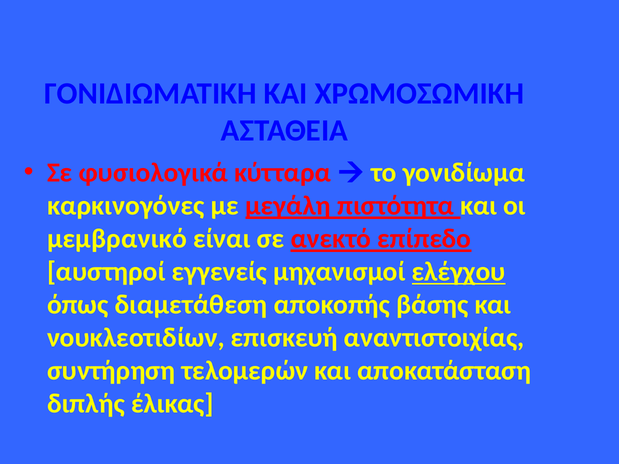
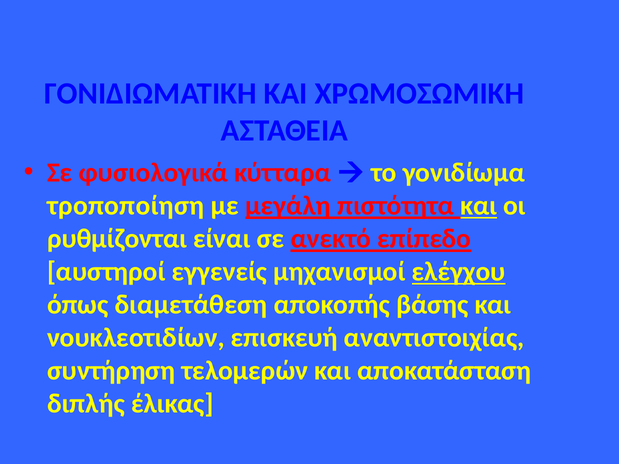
καρκινογόνες: καρκινογόνες -> τροποποίηση (126, 206)
και underline: none -> present (479, 206)
μεμβρανικό: μεμβρανικό -> ρυθμίζονται (117, 239)
